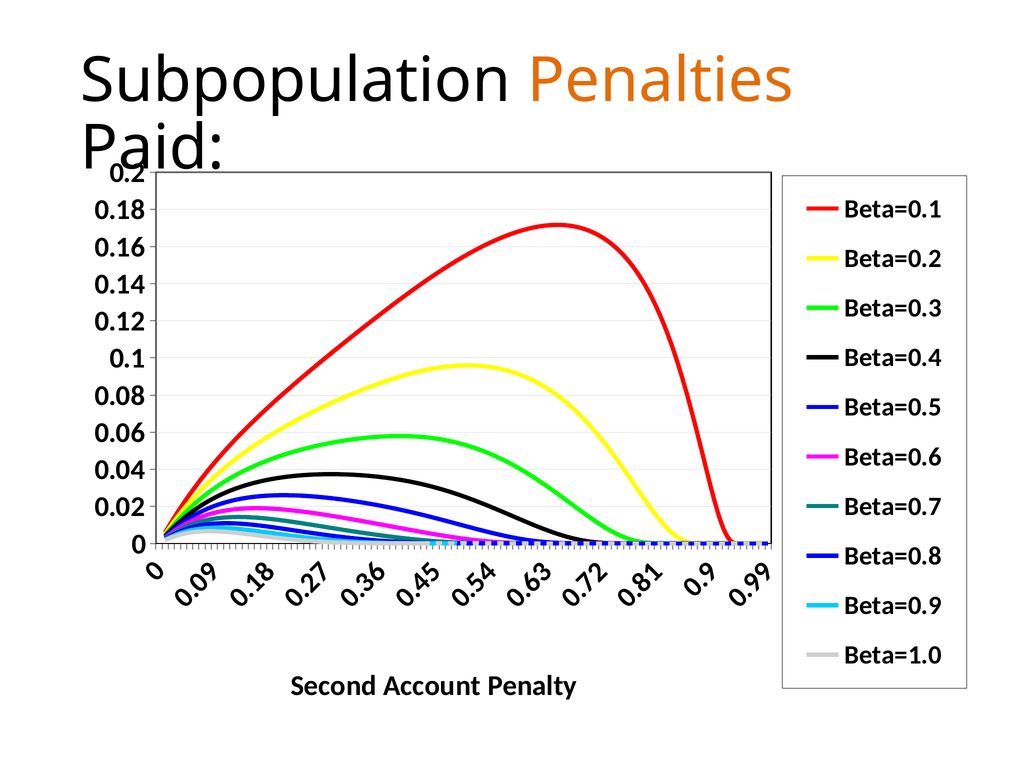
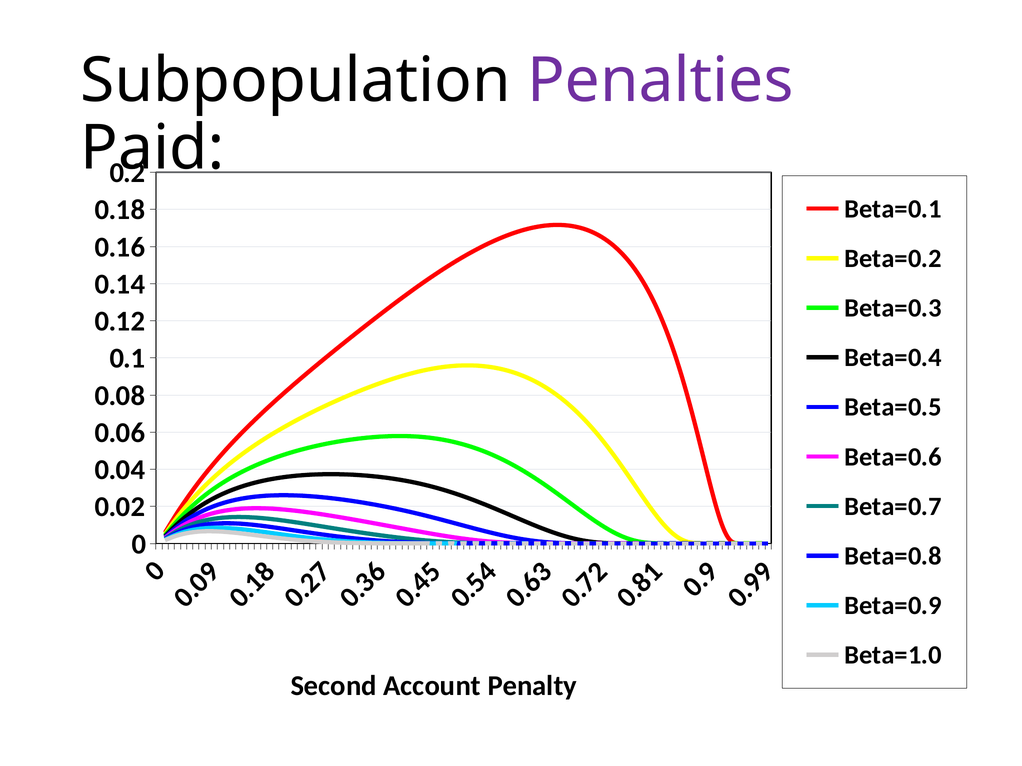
Penalties colour: orange -> purple (660, 81)
